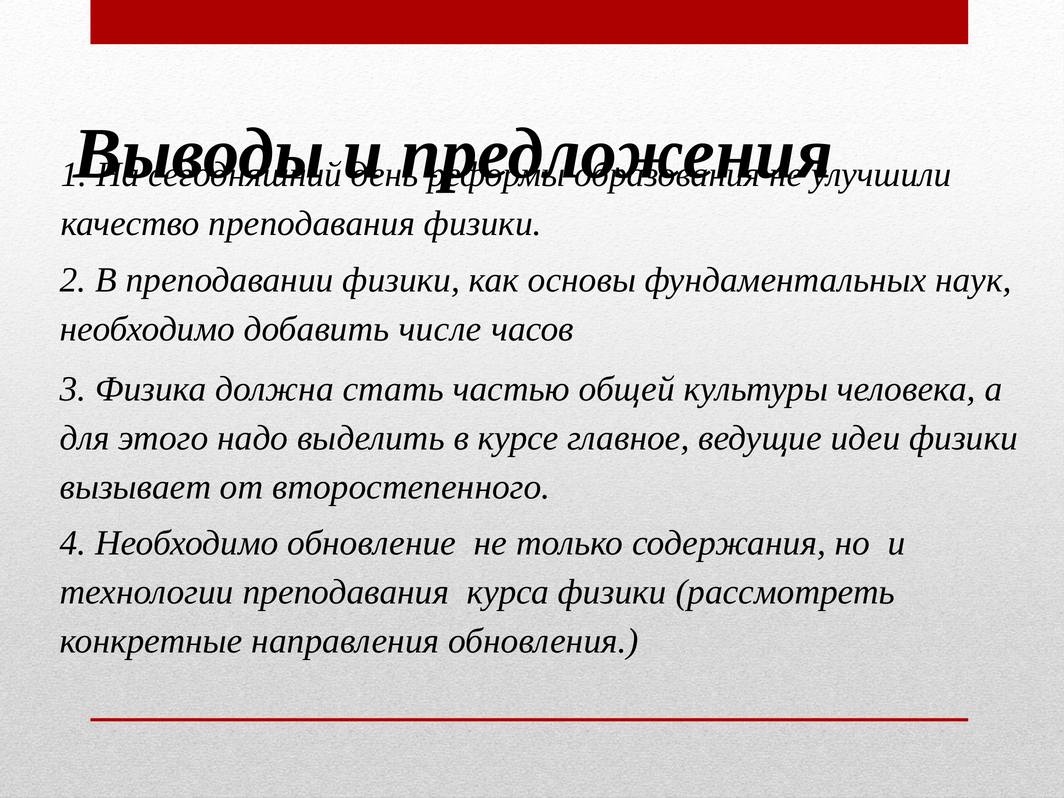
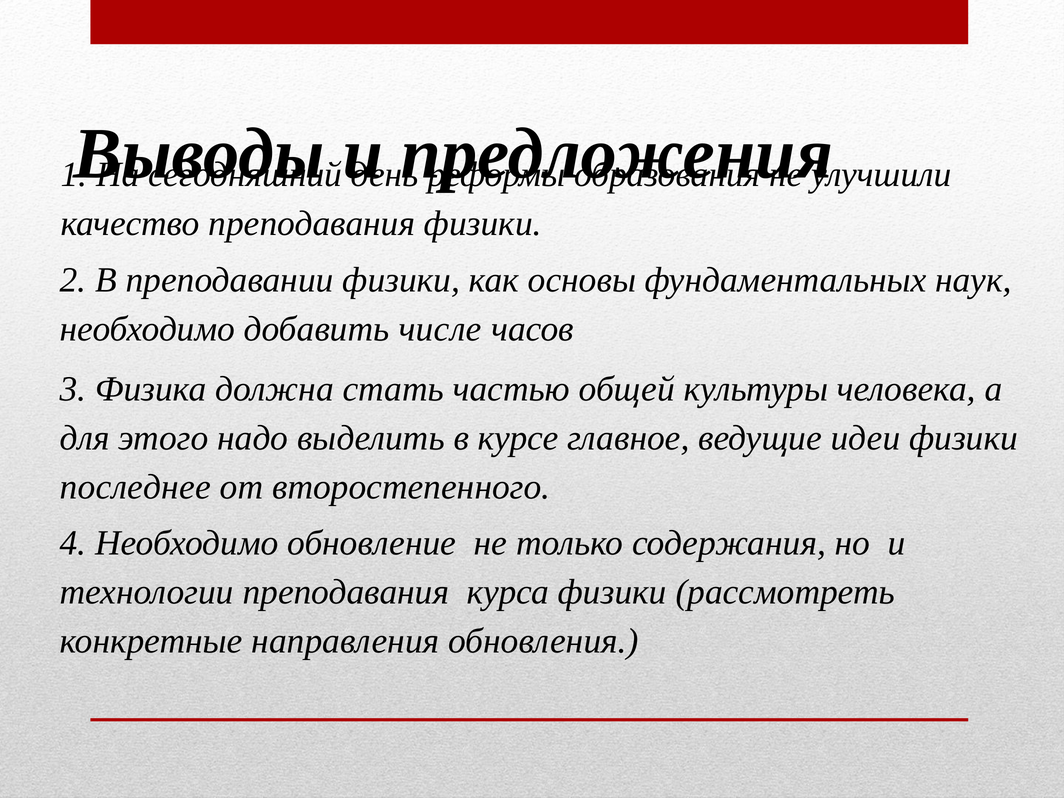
вызывает: вызывает -> последнее (135, 487)
